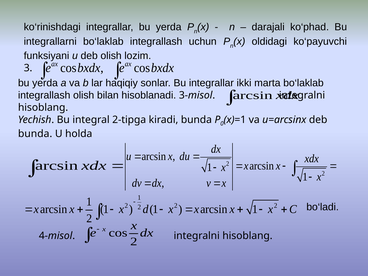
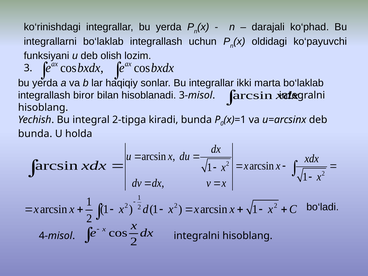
integrallash olish: olish -> biror (84, 95)
